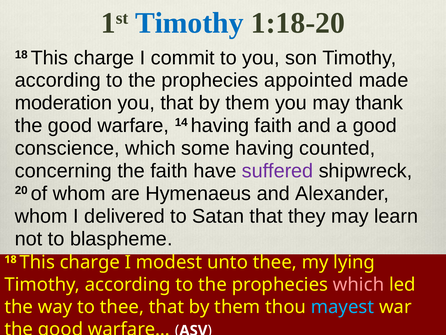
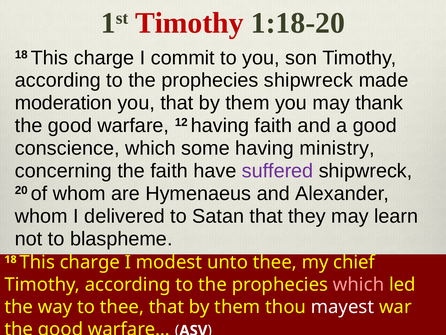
Timothy colour: blue -> red (189, 23)
prophecies appointed: appointed -> shipwreck (309, 80)
14: 14 -> 12 (181, 122)
counted: counted -> ministry (337, 148)
lying: lying -> chief (354, 262)
mayest colour: light blue -> white (343, 307)
